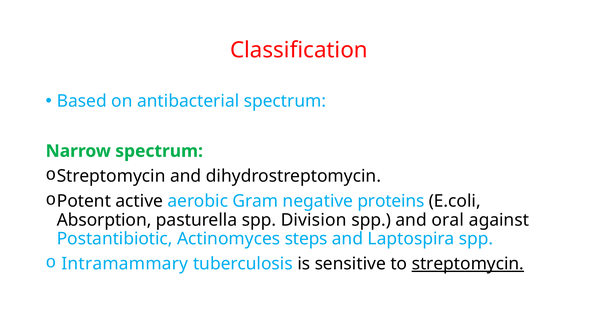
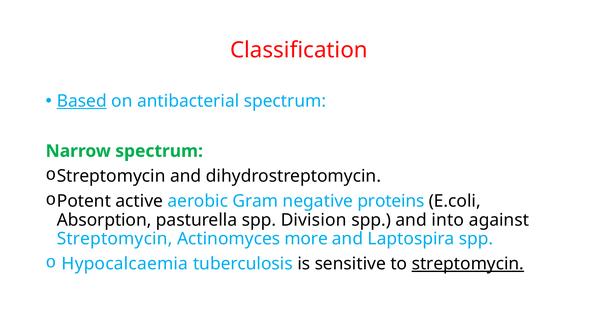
Based underline: none -> present (82, 101)
oral: oral -> into (448, 220)
Postantibiotic: Postantibiotic -> Streptomycin (115, 239)
steps: steps -> more (306, 239)
Intramammary: Intramammary -> Hypocalcaemia (125, 264)
